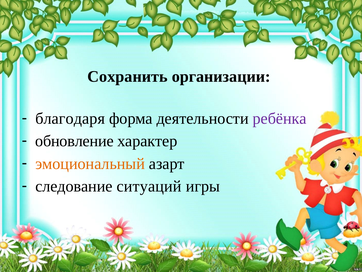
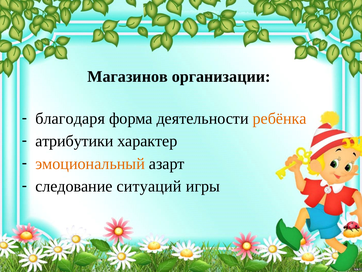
Сохранить: Сохранить -> Магазинов (128, 77)
ребёнка colour: purple -> orange (280, 118)
обновление: обновление -> атрибутики (74, 141)
